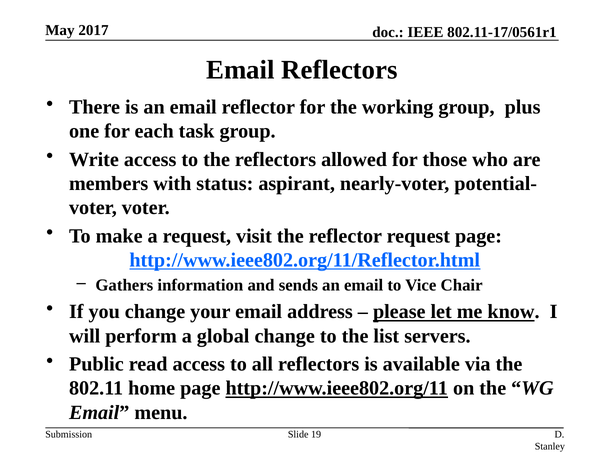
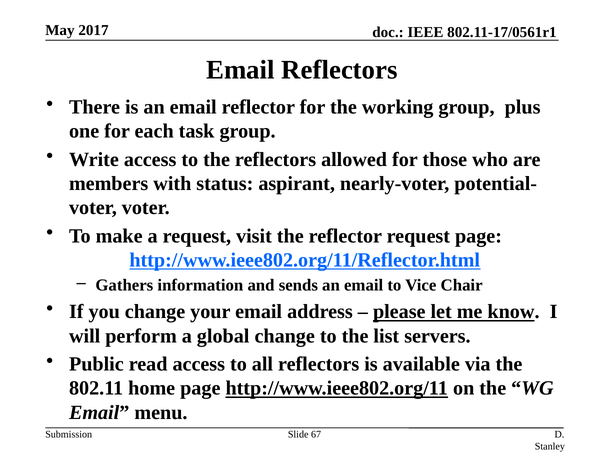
19: 19 -> 67 (316, 434)
